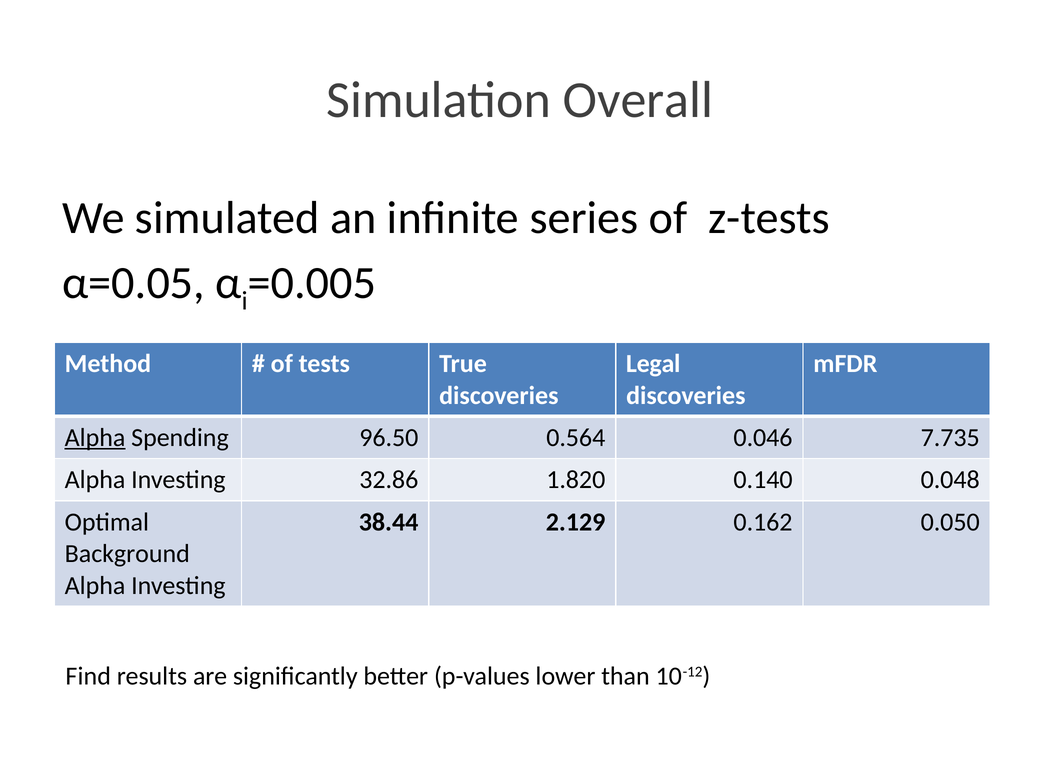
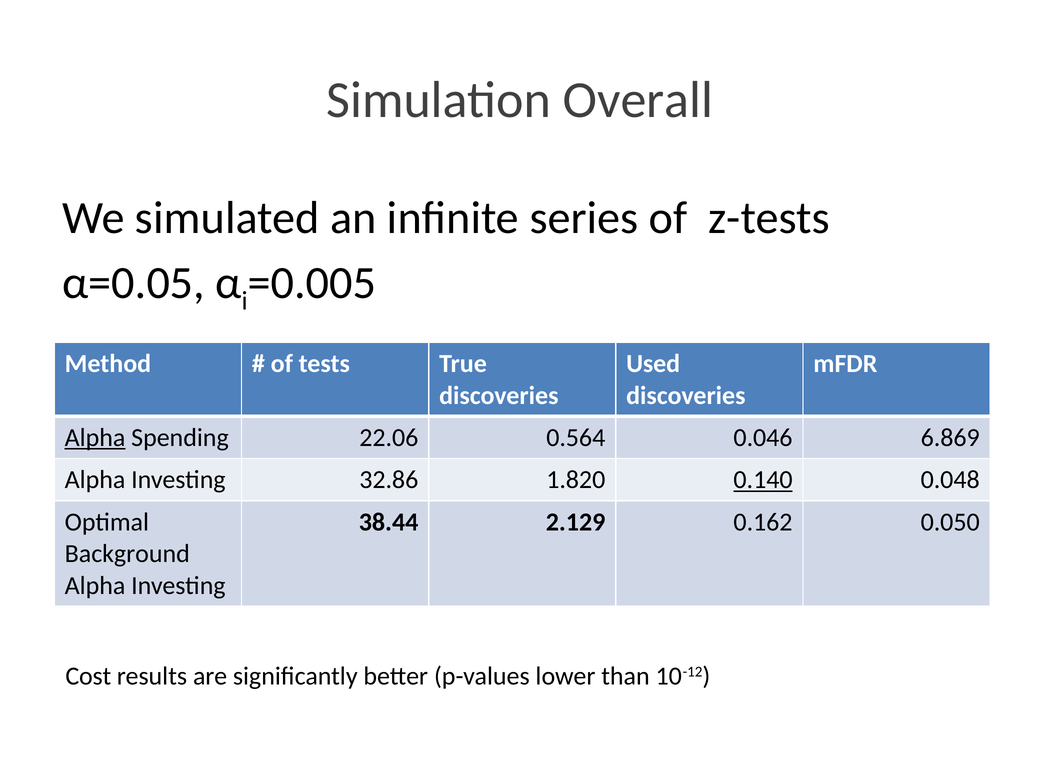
Legal: Legal -> Used (653, 364)
96.50: 96.50 -> 22.06 (389, 438)
7.735: 7.735 -> 6.869 (950, 438)
0.140 underline: none -> present (763, 480)
Find: Find -> Cost (88, 676)
